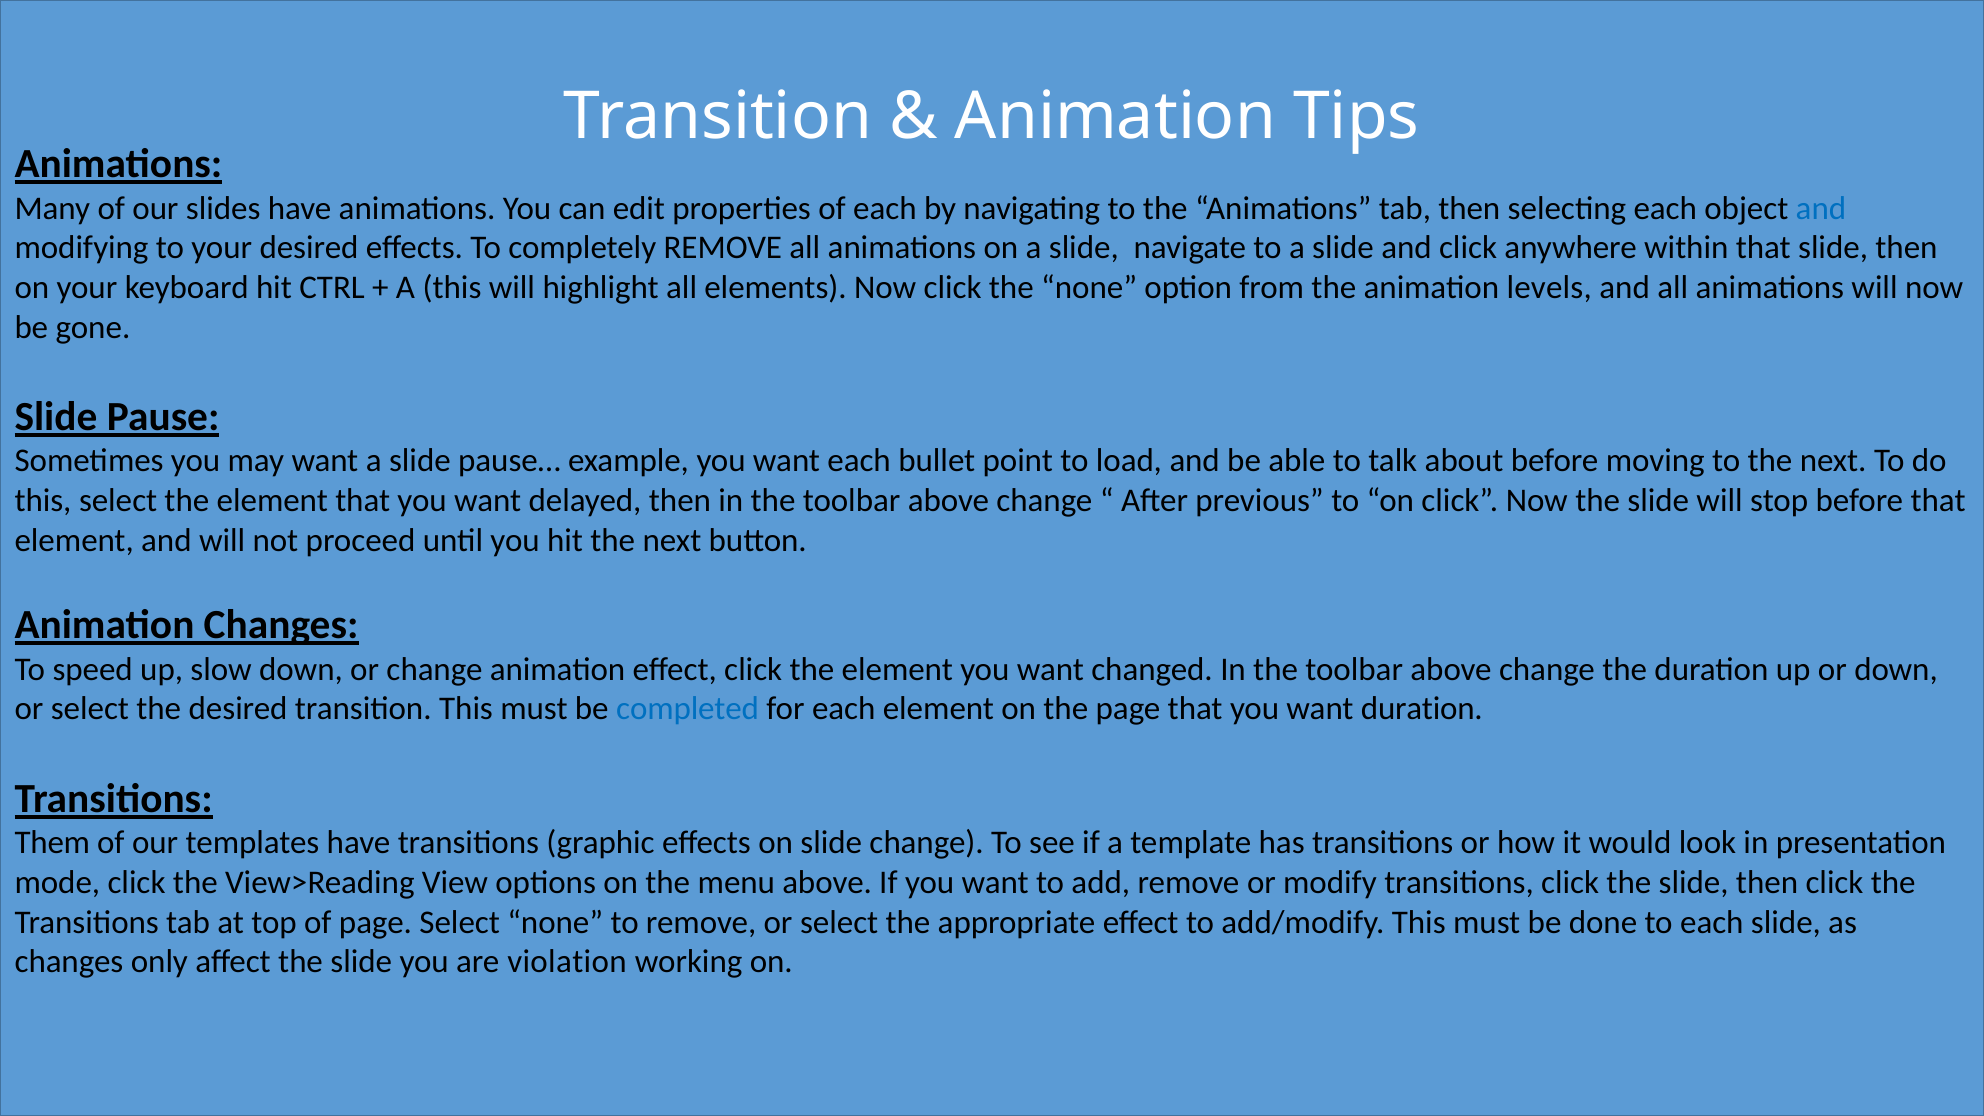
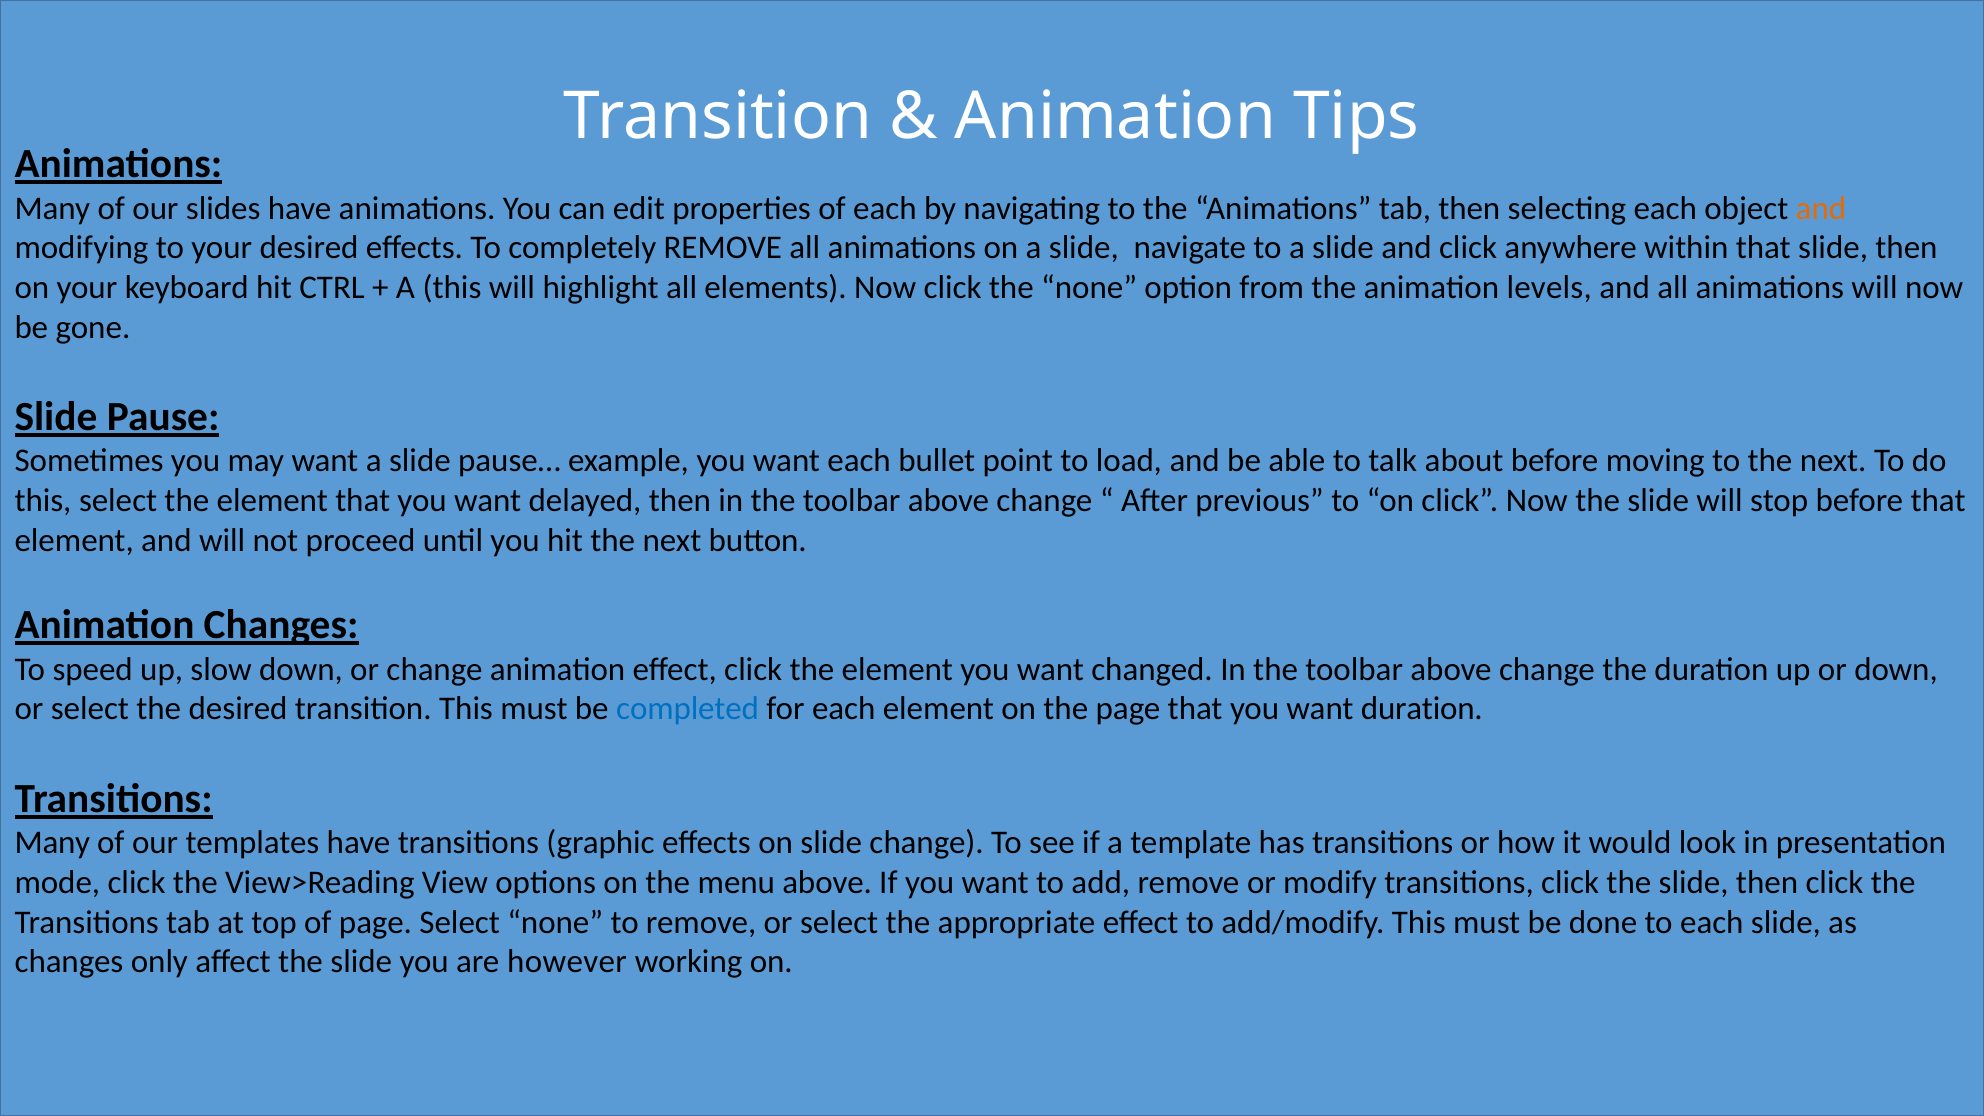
and colour: blue -> orange (1821, 208)
Them: Them -> Many (52, 843)
violation: violation -> however (567, 962)
